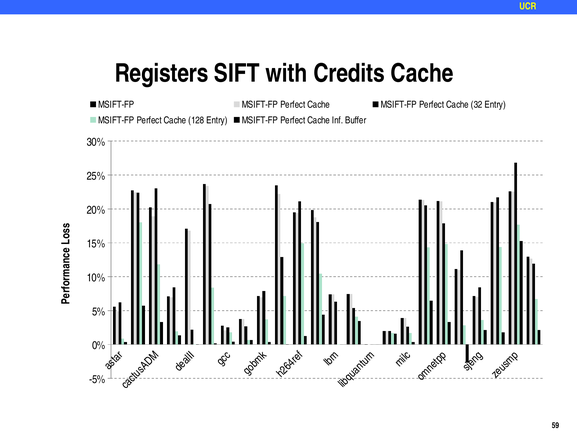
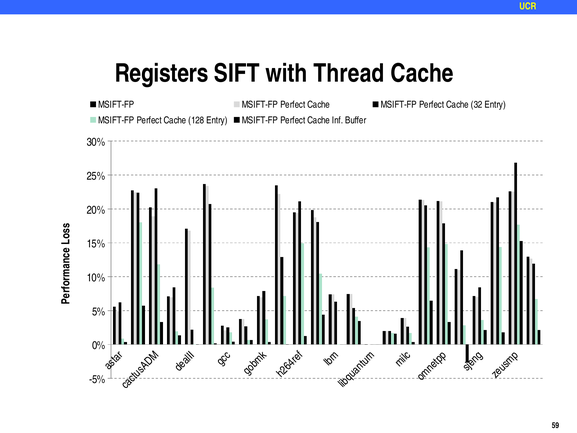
Credits: Credits -> Thread (349, 73)
